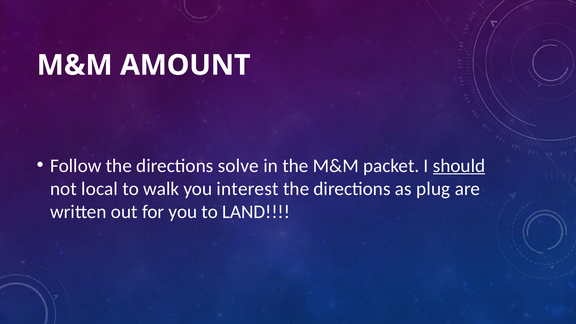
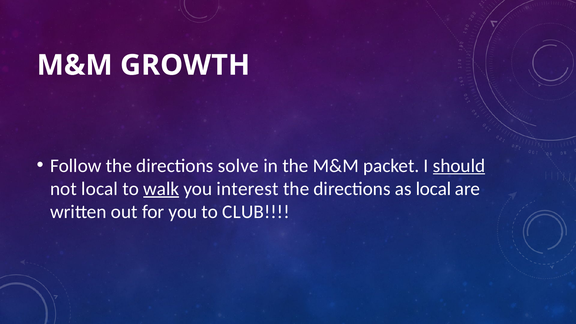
AMOUNT: AMOUNT -> GROWTH (185, 65)
walk underline: none -> present (161, 189)
as plug: plug -> local (433, 189)
LAND: LAND -> CLUB (256, 212)
